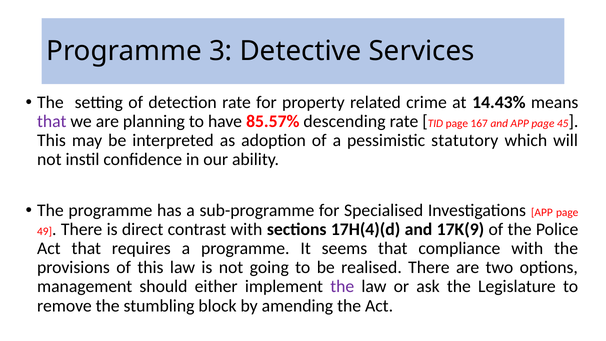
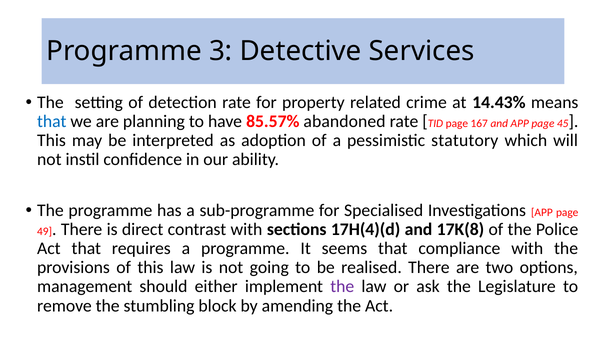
that colour: purple -> blue (52, 121)
descending: descending -> abandoned (345, 121)
17K(9: 17K(9 -> 17K(8 (460, 229)
